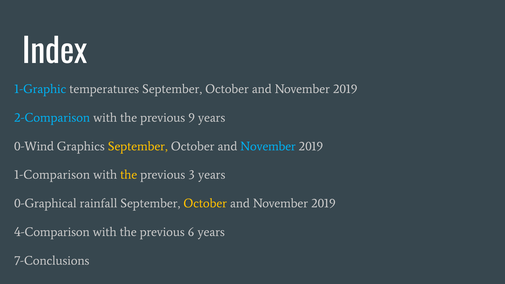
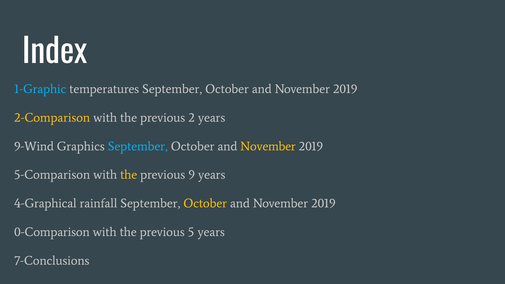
2-Comparison colour: light blue -> yellow (52, 118)
9: 9 -> 2 (192, 118)
0-Wind: 0-Wind -> 9-Wind (34, 146)
September colour: yellow -> light blue (138, 146)
November colour: light blue -> yellow (268, 146)
1-Comparison: 1-Comparison -> 5-Comparison (52, 175)
3: 3 -> 9 (192, 175)
0-Graphical: 0-Graphical -> 4-Graphical (45, 203)
4-Comparison: 4-Comparison -> 0-Comparison (52, 232)
6: 6 -> 5 (191, 232)
